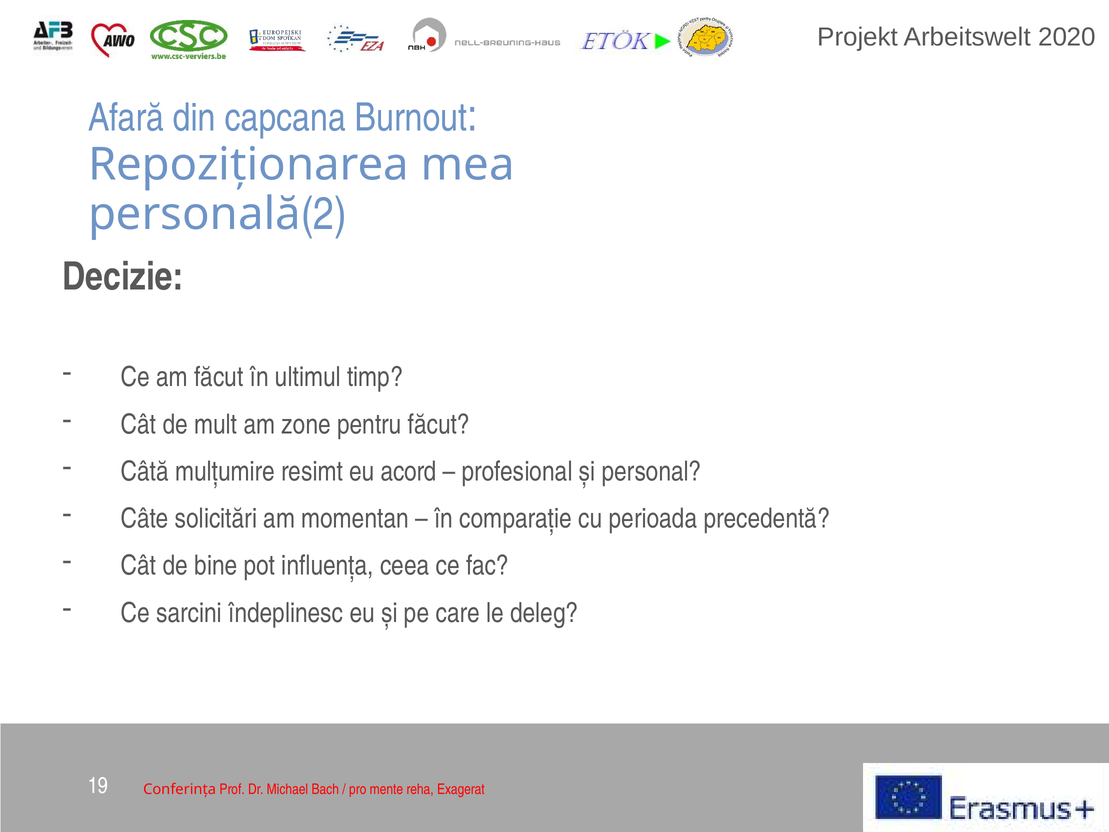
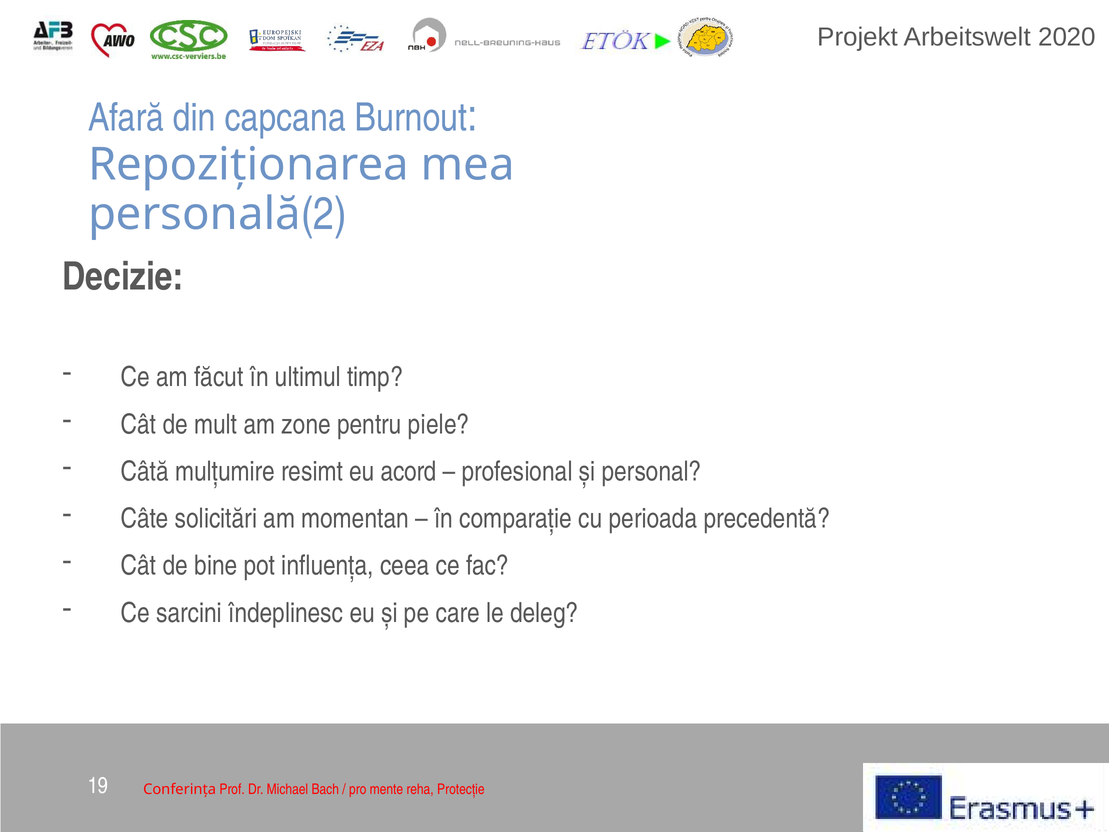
pentru făcut: făcut -> piele (439, 424)
Exagerat: Exagerat -> Protecție (461, 789)
